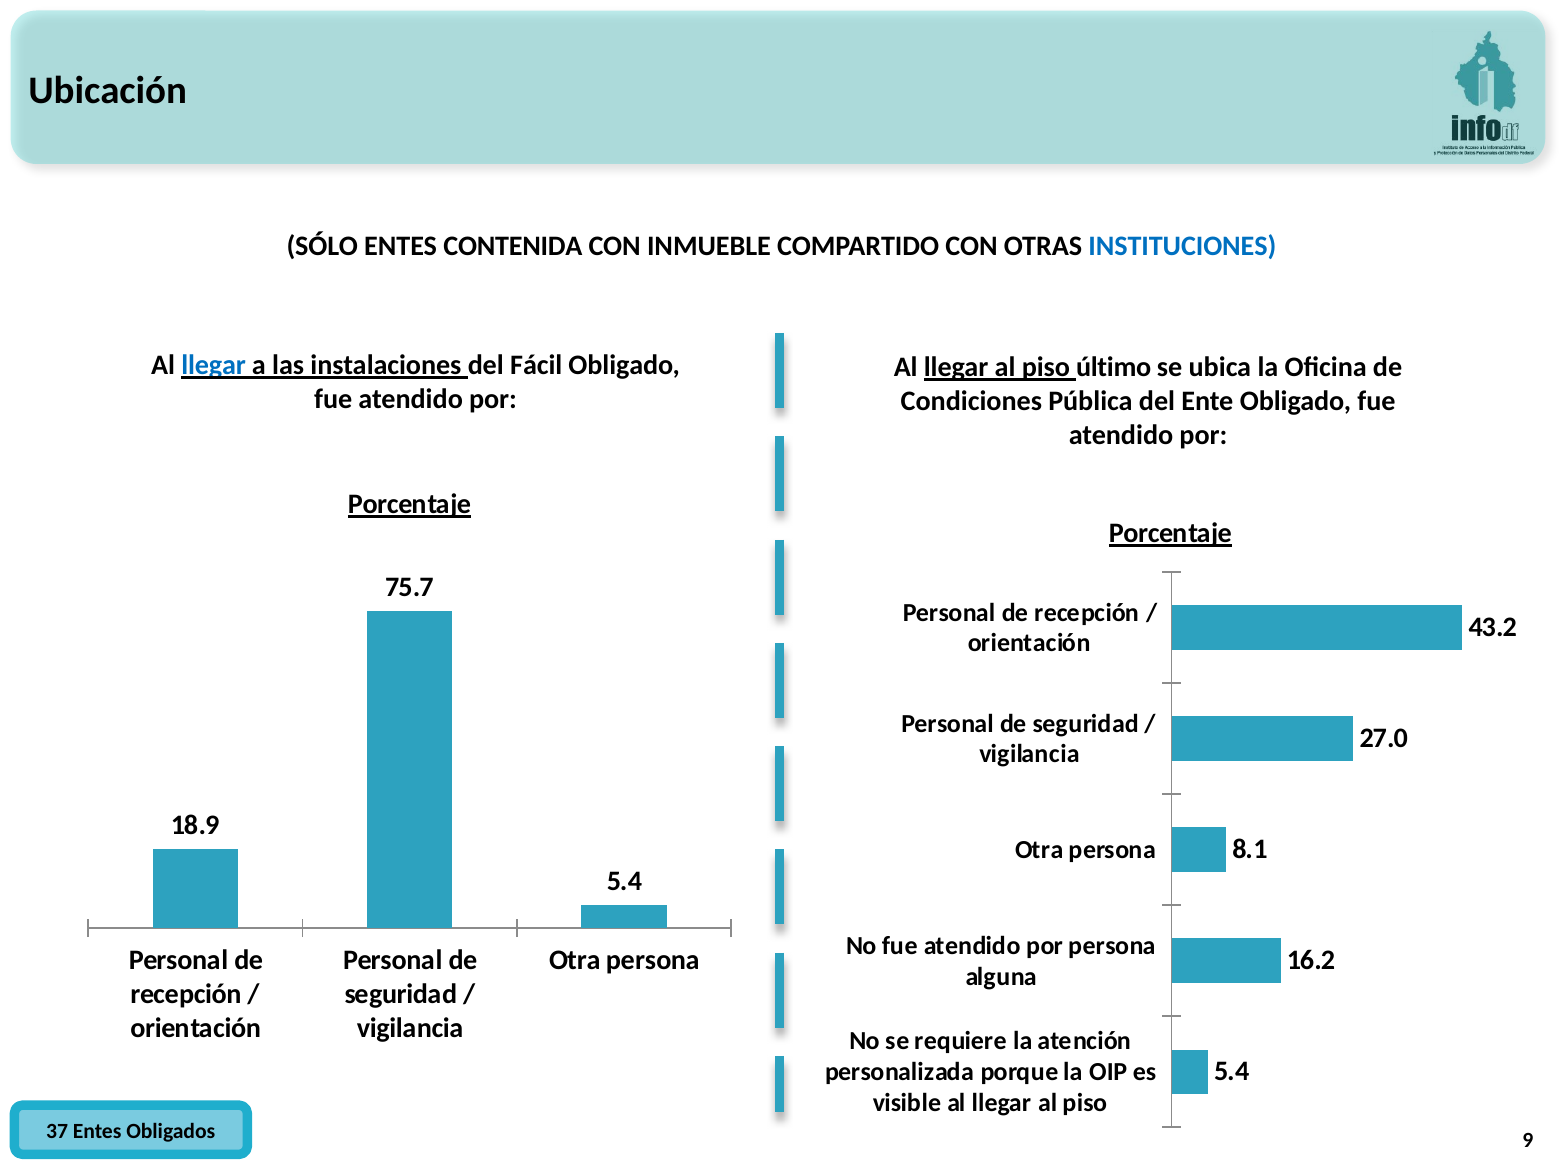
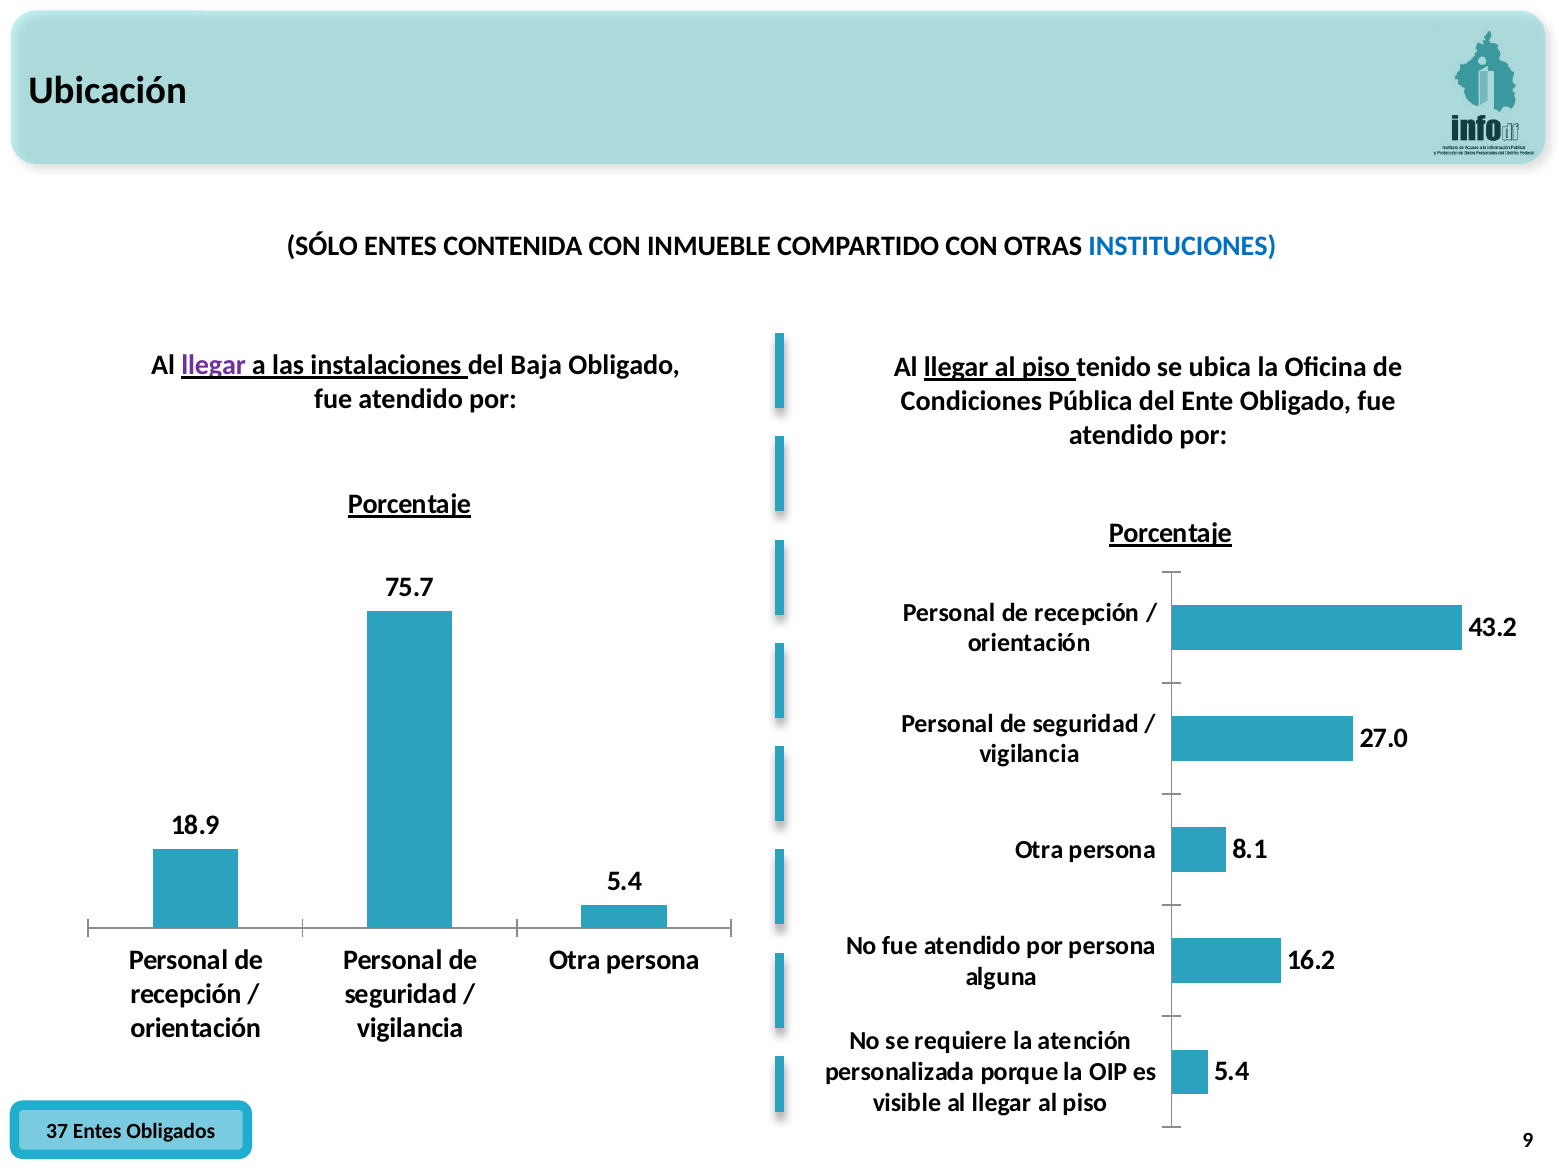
llegar colour: blue -> purple (214, 366)
Fácil: Fácil -> Baja (536, 366)
último: último -> tenido (1114, 367)
